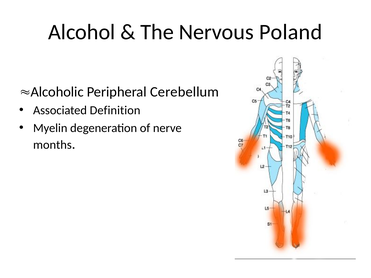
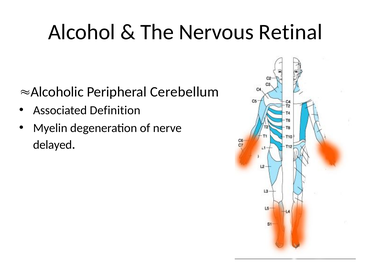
Poland: Poland -> Retinal (291, 32)
months: months -> delayed (53, 145)
